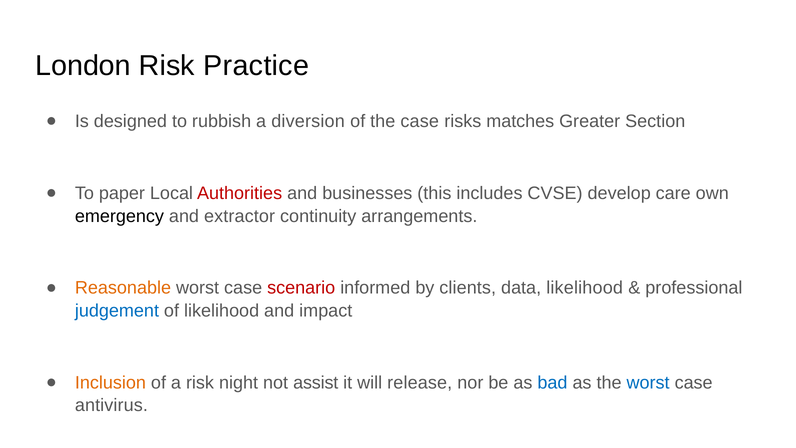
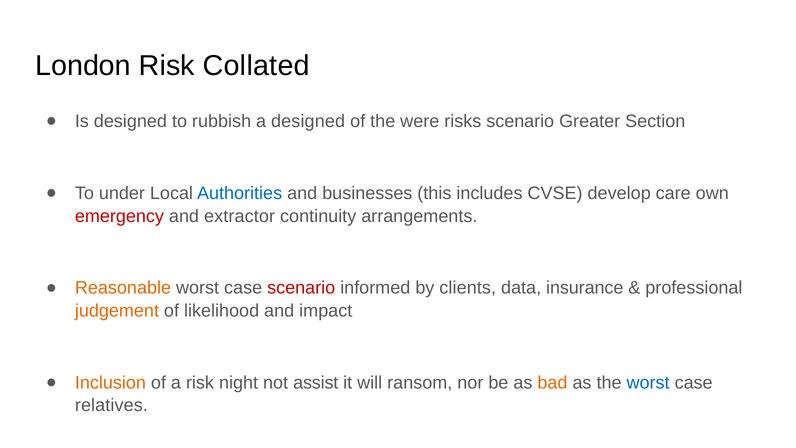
Practice: Practice -> Collated (256, 66)
a diversion: diversion -> designed (308, 121)
the case: case -> were (420, 121)
risks matches: matches -> scenario (520, 121)
paper: paper -> under (122, 193)
Authorities colour: red -> blue (240, 193)
emergency colour: black -> red (119, 216)
data likelihood: likelihood -> insurance (585, 288)
judgement colour: blue -> orange (117, 311)
release: release -> ransom (420, 382)
bad colour: blue -> orange (552, 382)
antivirus: antivirus -> relatives (111, 405)
